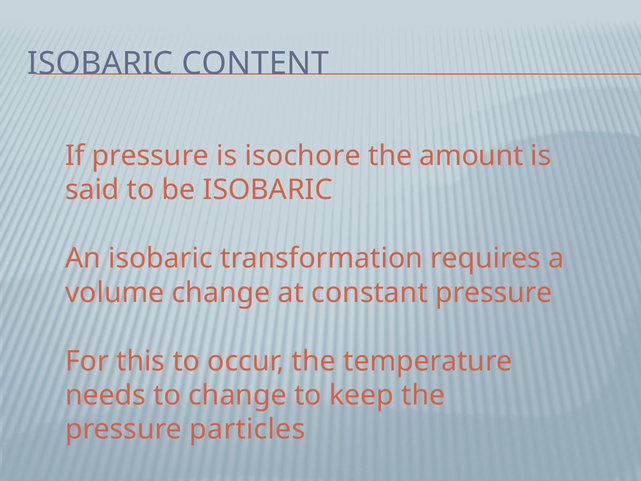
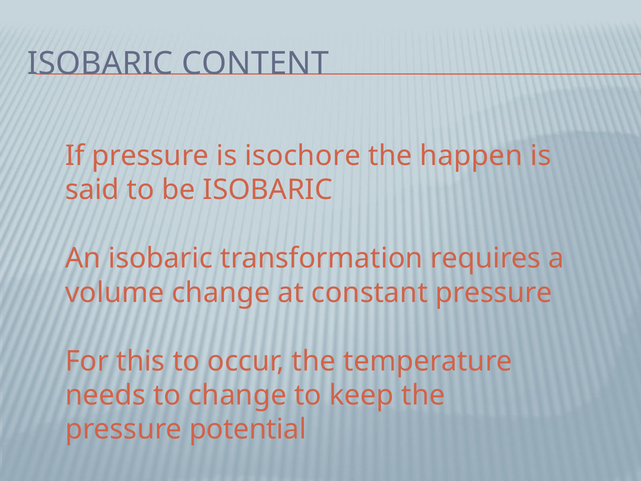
amount: amount -> happen (471, 156)
particles: particles -> potential (248, 429)
